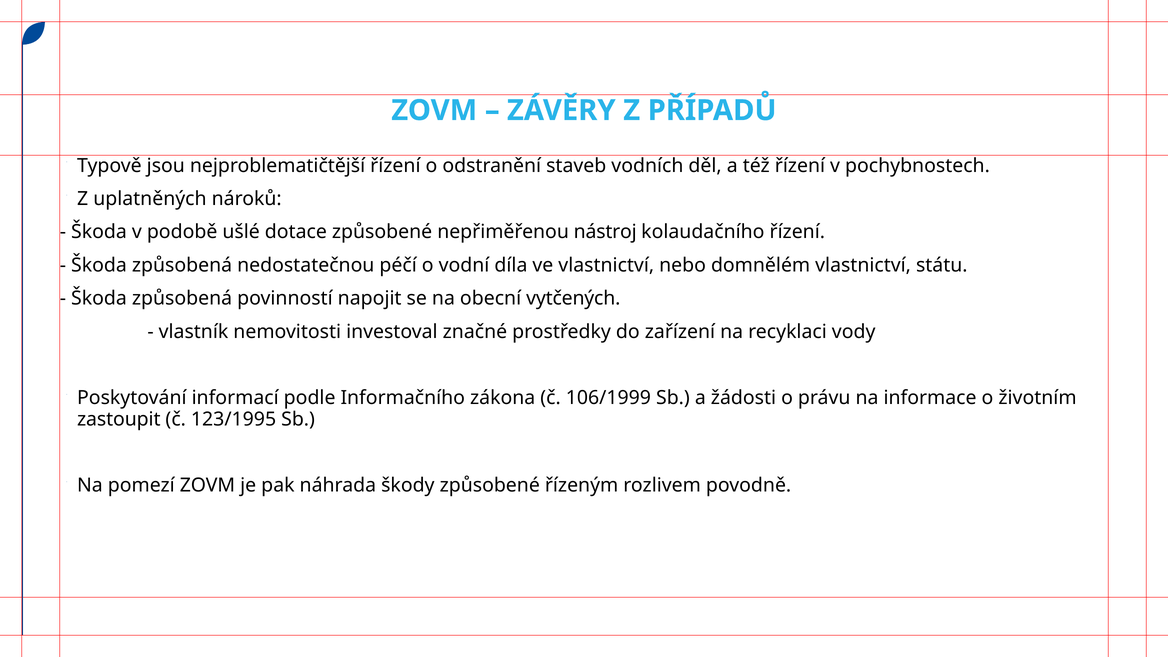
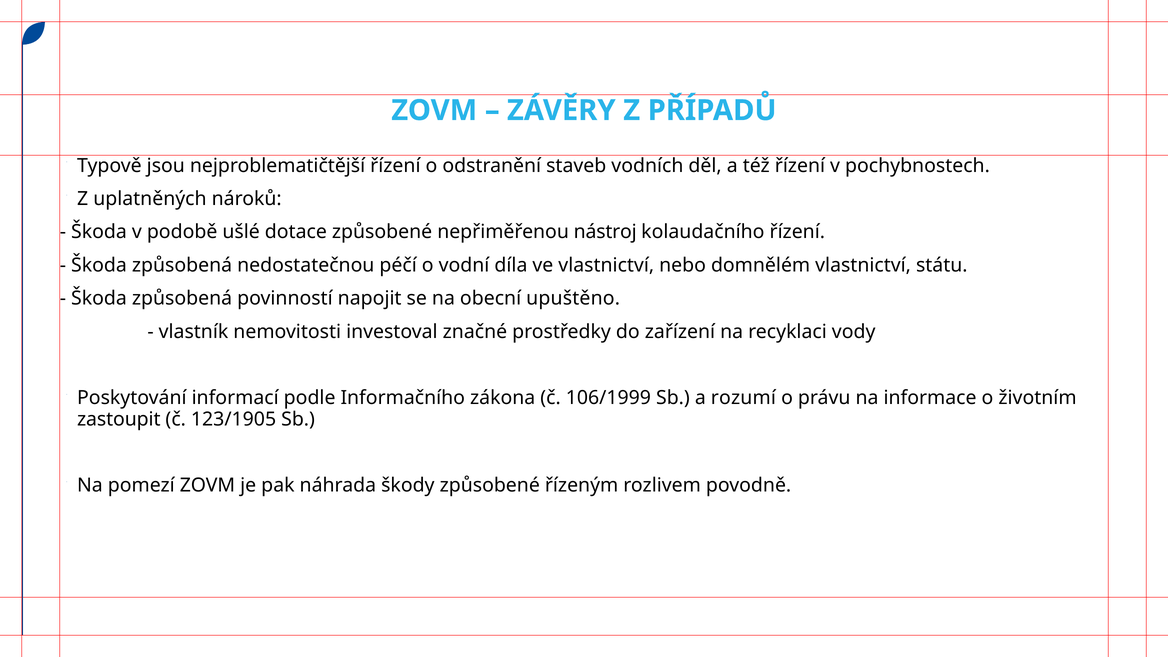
vytčených: vytčených -> upuštěno (573, 298)
žádosti: žádosti -> rozumí (743, 398)
123/1995: 123/1995 -> 123/1905 (234, 419)
